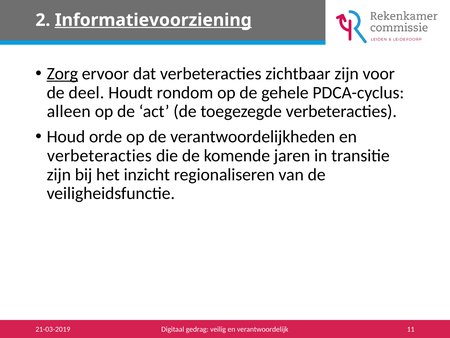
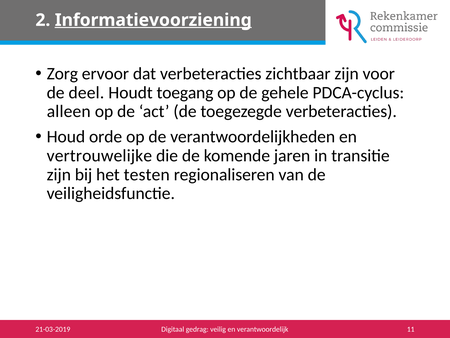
Zorg underline: present -> none (62, 74)
rondom: rondom -> toegang (185, 92)
verbeteracties: verbeteracties -> vertrouwelijke (99, 155)
inzicht: inzicht -> testen (147, 174)
